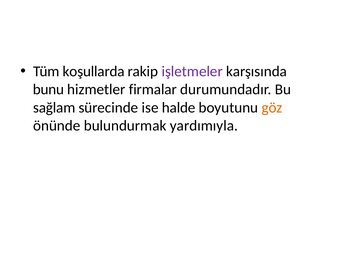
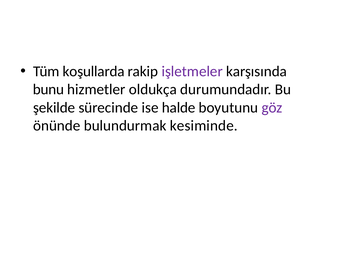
firmalar: firmalar -> oldukça (153, 89)
sağlam: sağlam -> şekilde (54, 108)
göz colour: orange -> purple (272, 108)
yardımıyla: yardımıyla -> kesiminde (204, 126)
